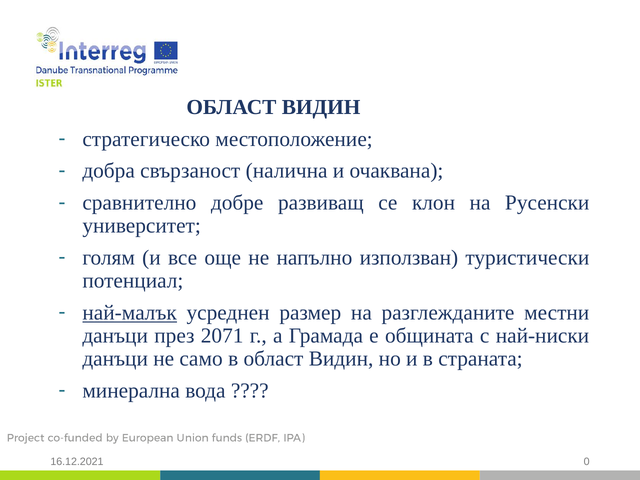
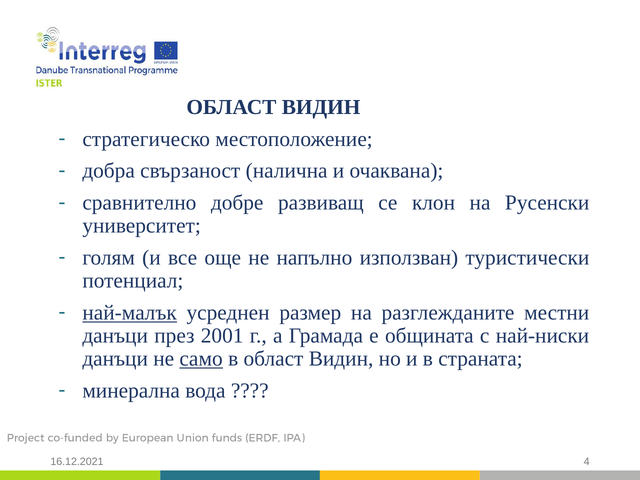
2071: 2071 -> 2001 (222, 336)
само underline: none -> present (201, 359)
0: 0 -> 4 (587, 462)
